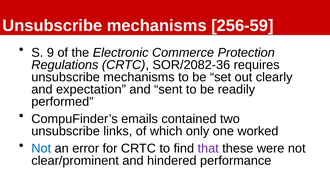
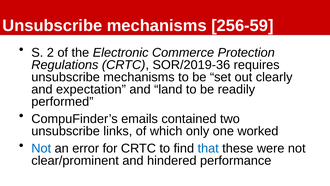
9: 9 -> 2 (50, 53)
SOR/2082-36: SOR/2082-36 -> SOR/2019-36 (191, 65)
sent: sent -> land (168, 89)
that colour: purple -> blue (208, 148)
